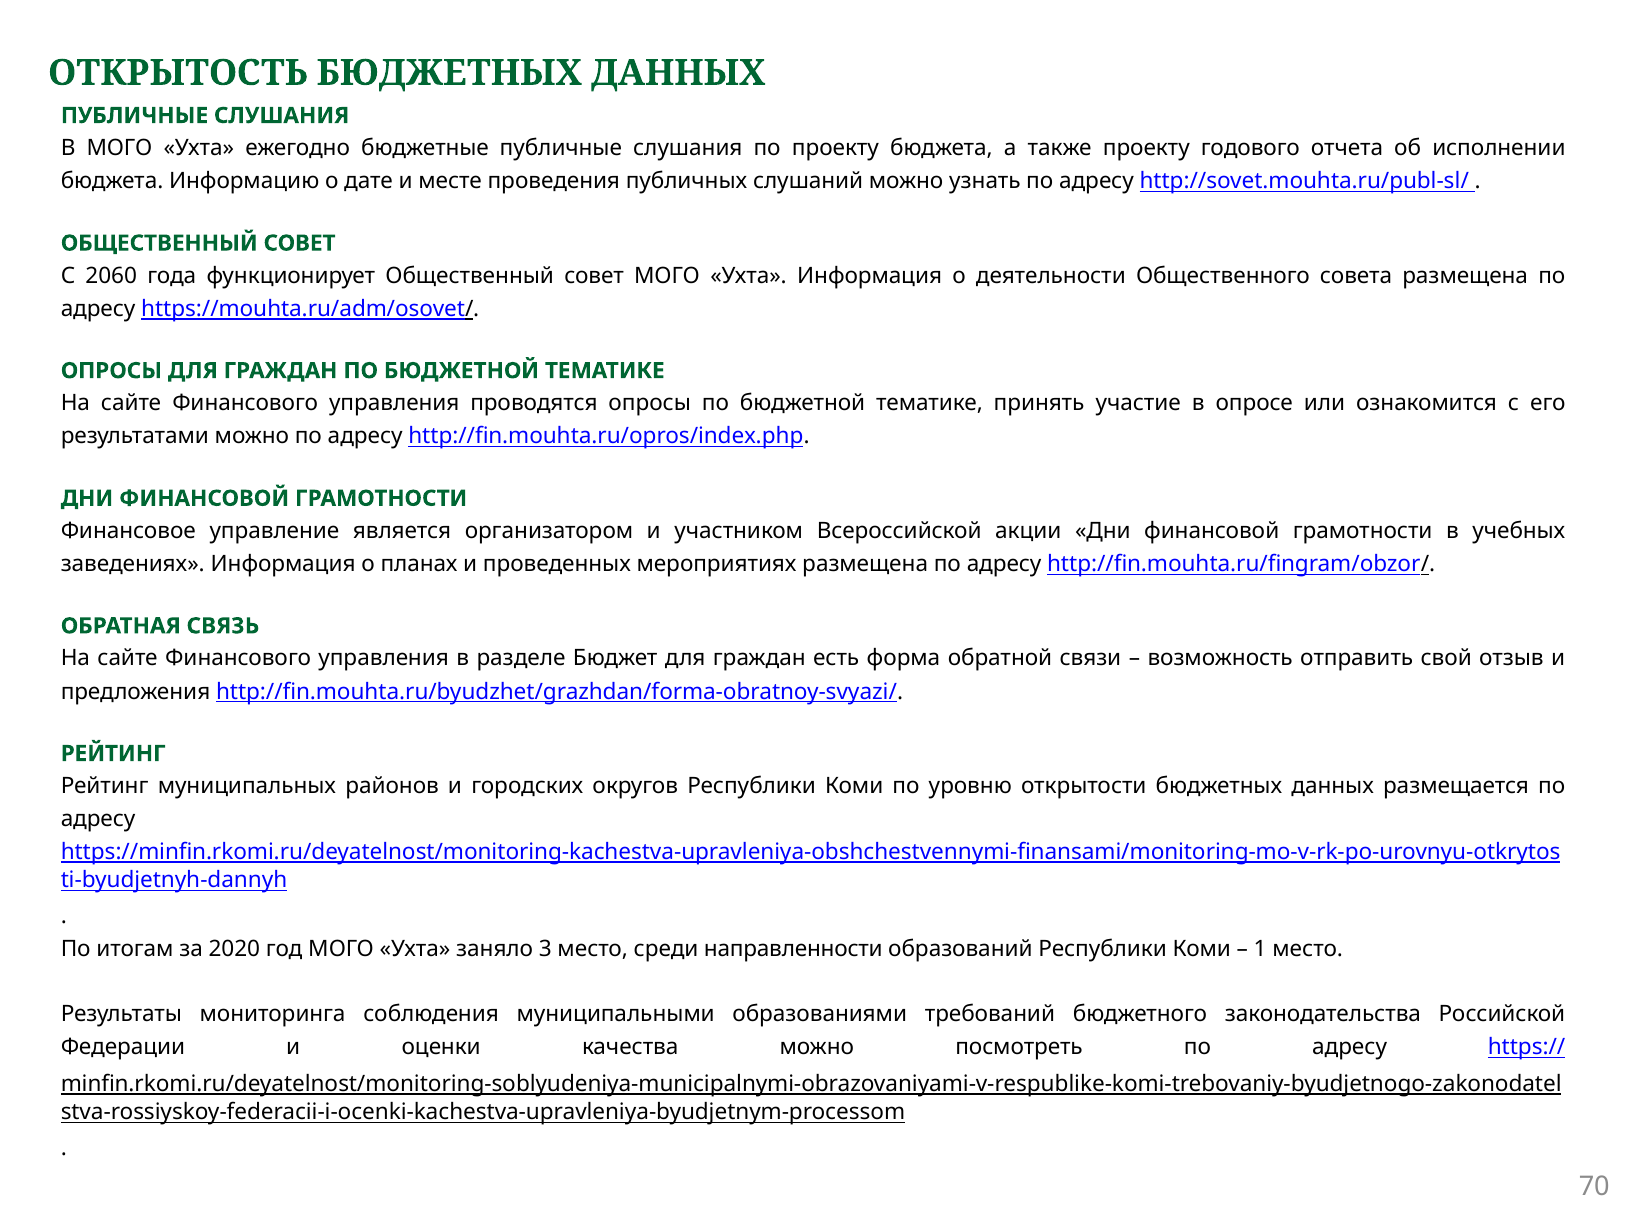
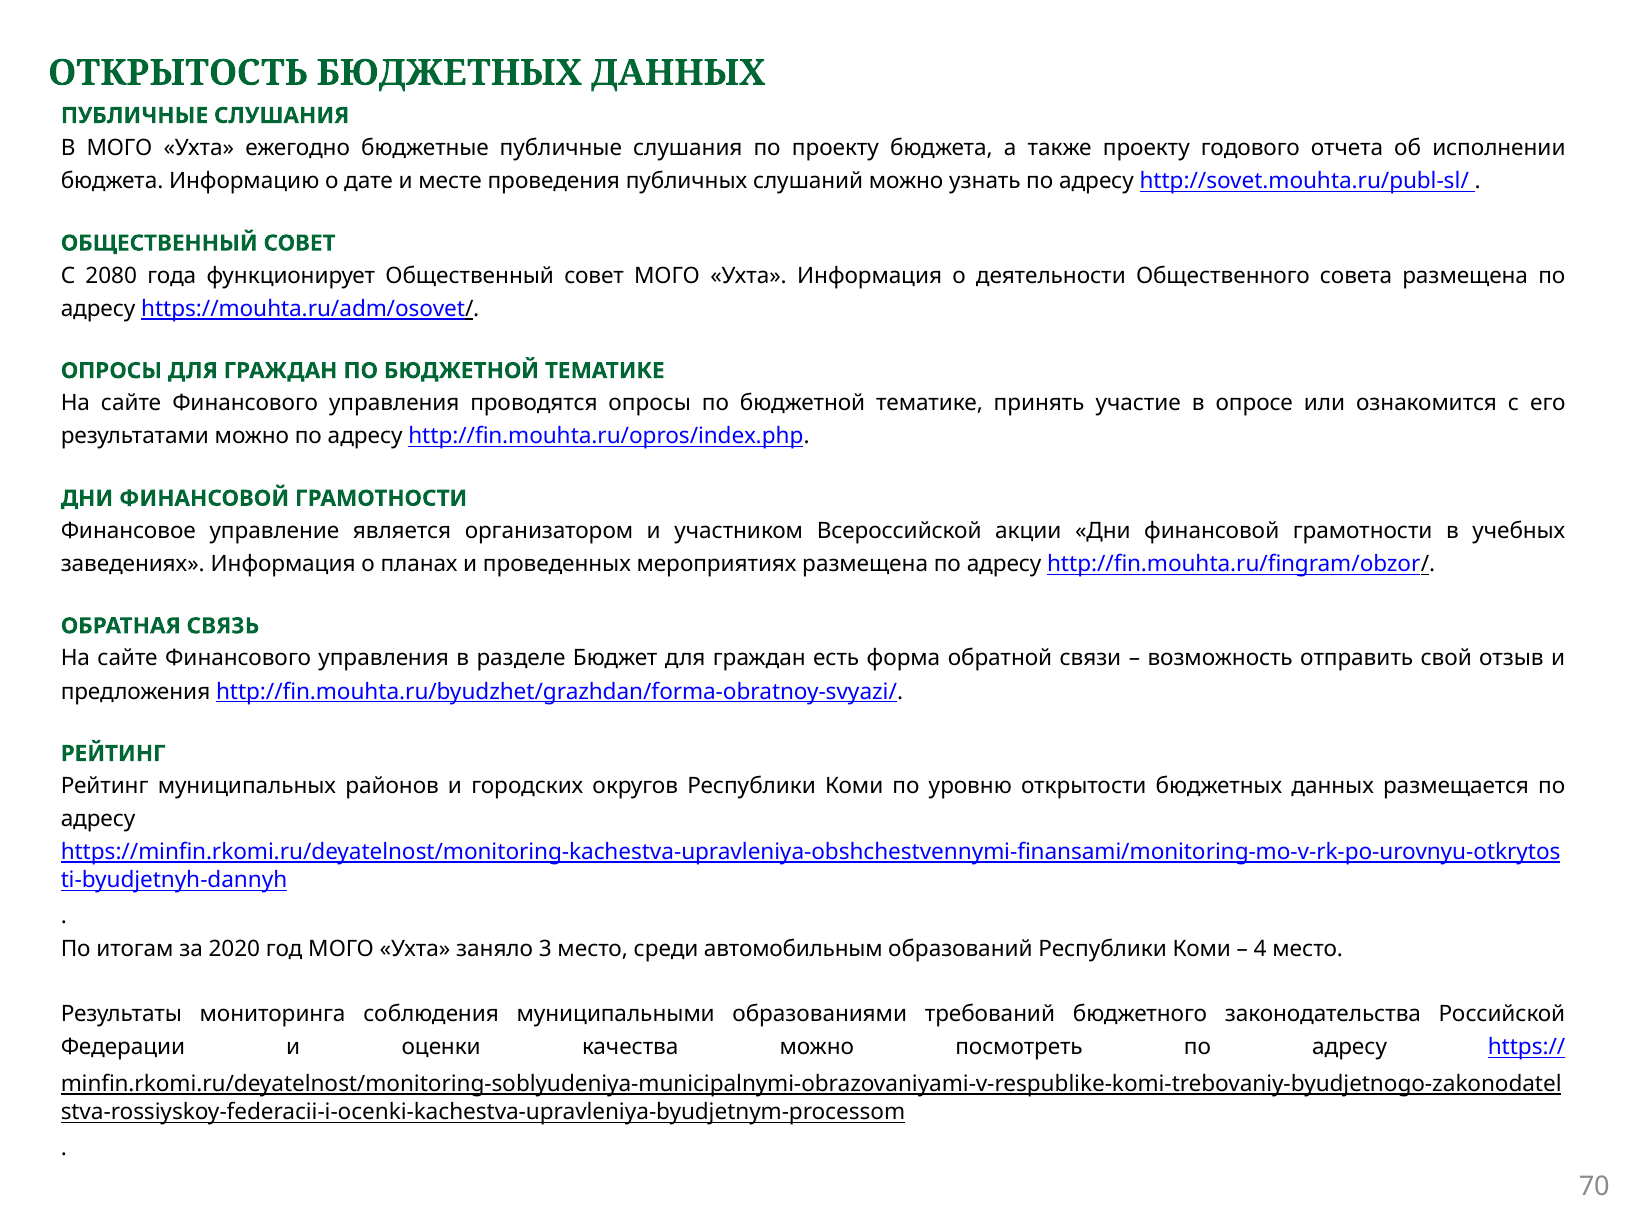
2060: 2060 -> 2080 (111, 276)
направленности: направленности -> автомобильным (793, 949)
1: 1 -> 4 (1260, 949)
